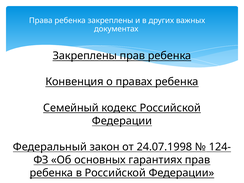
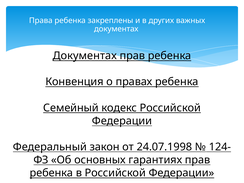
Закреплены: Закреплены -> Документах (85, 56)
